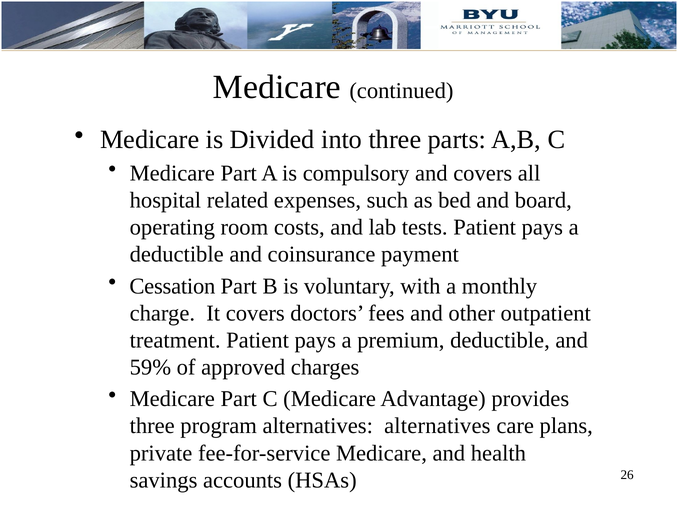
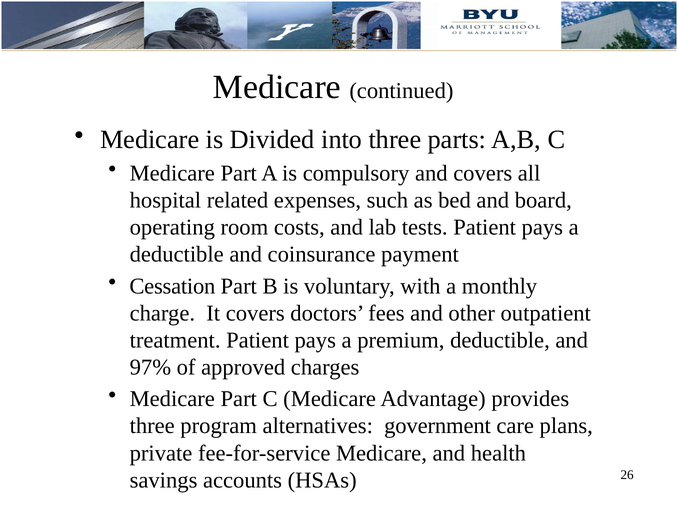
59%: 59% -> 97% (150, 368)
alternatives alternatives: alternatives -> government (438, 426)
